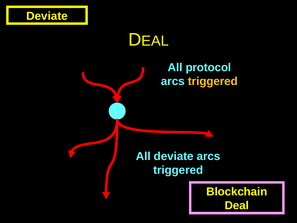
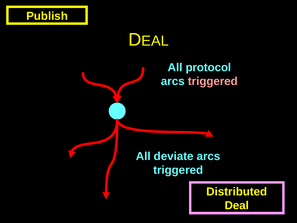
Deviate: Deviate -> Publish (47, 16)
triggered colour: yellow -> pink (213, 81)
Blockchain: Blockchain -> Distributed (237, 191)
